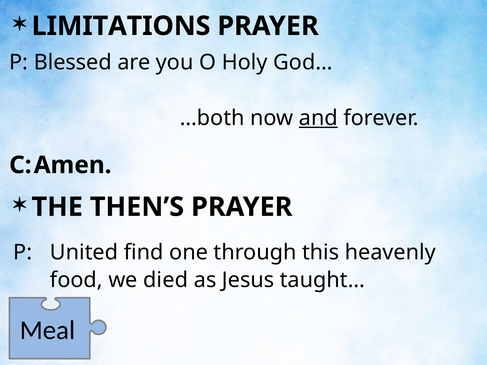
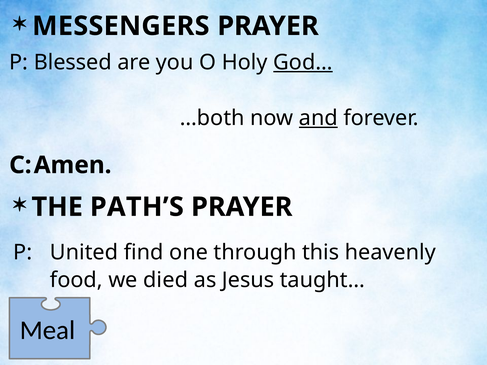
LIMITATIONS: LIMITATIONS -> MESSENGERS (121, 26)
God… underline: none -> present (303, 62)
THEN’S: THEN’S -> PATH’S (137, 207)
